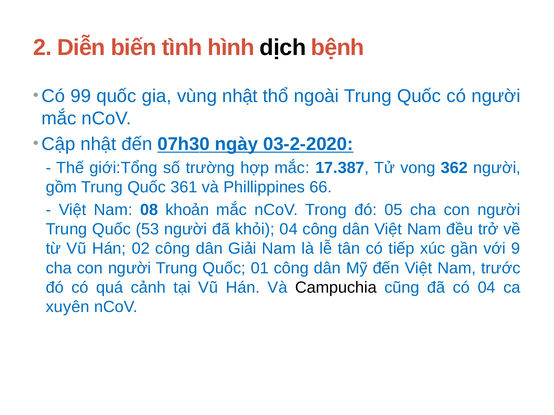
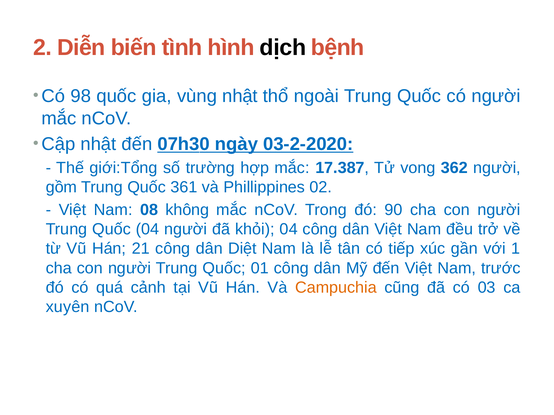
99: 99 -> 98 (81, 96)
66: 66 -> 02 (321, 188)
khoản: khoản -> không (187, 210)
05: 05 -> 90 (393, 210)
Quốc 53: 53 -> 04 (148, 230)
02: 02 -> 21 (141, 249)
Giải: Giải -> Diệt (242, 249)
9: 9 -> 1 (516, 249)
Campuchia colour: black -> orange (336, 288)
có 04: 04 -> 03 (487, 288)
